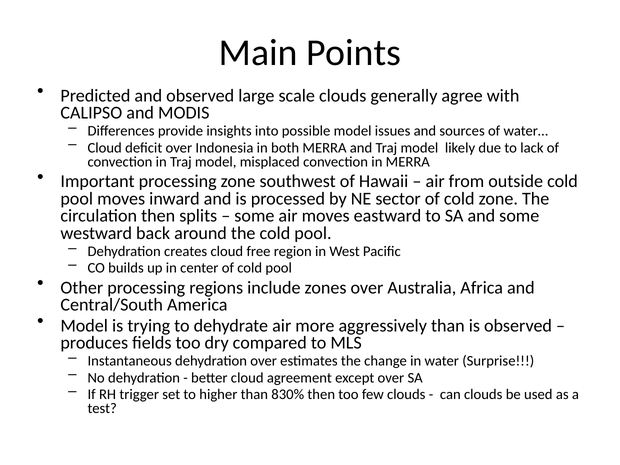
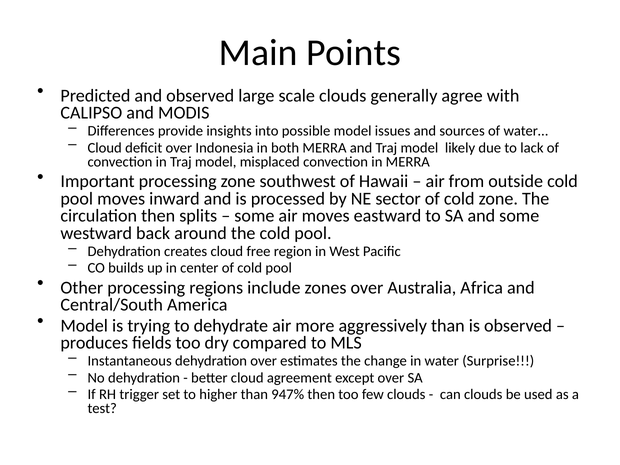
830%: 830% -> 947% (288, 394)
